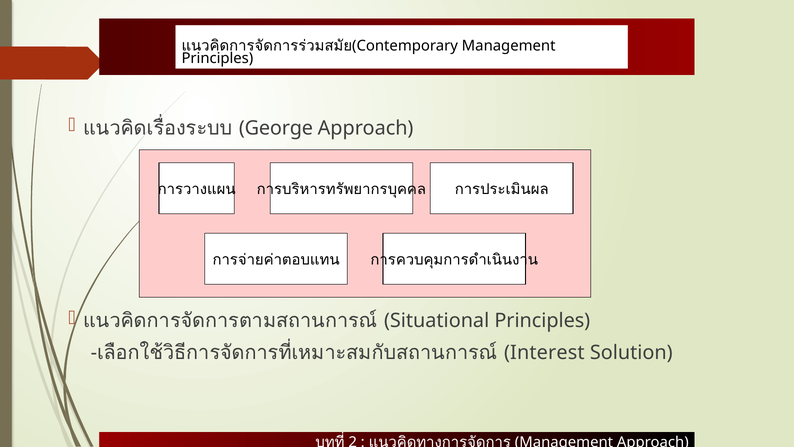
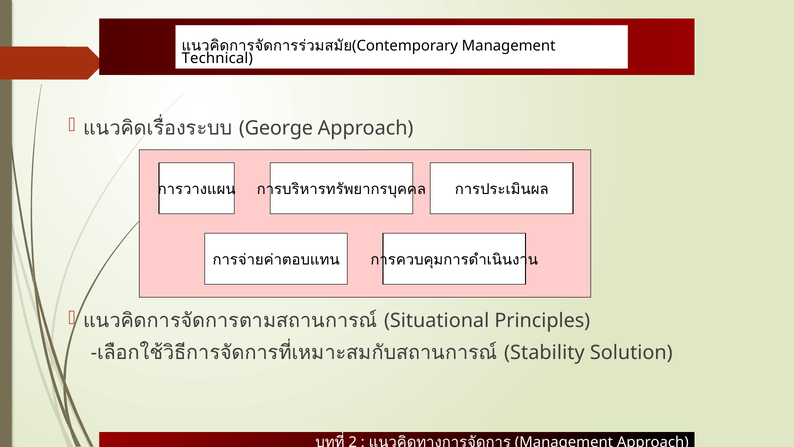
Principles: Principles -> Technical (217, 58)
Interest: Interest -> Stability (544, 353)
